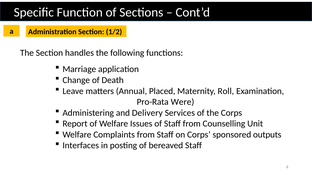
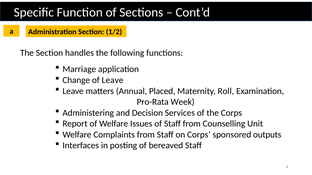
of Death: Death -> Leave (113, 80)
Were: Were -> Week (183, 102)
Delivery: Delivery -> Decision (147, 113)
